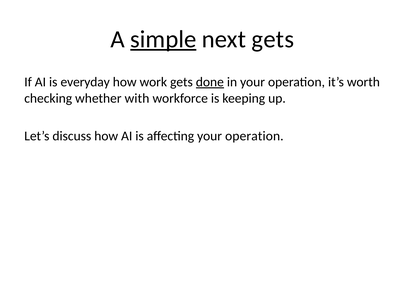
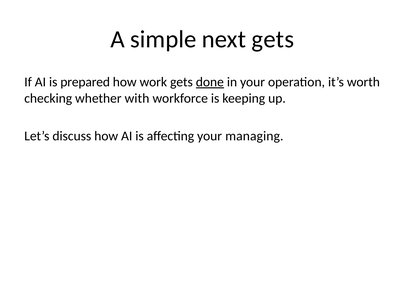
simple underline: present -> none (163, 39)
everyday: everyday -> prepared (85, 82)
affecting your operation: operation -> managing (254, 136)
